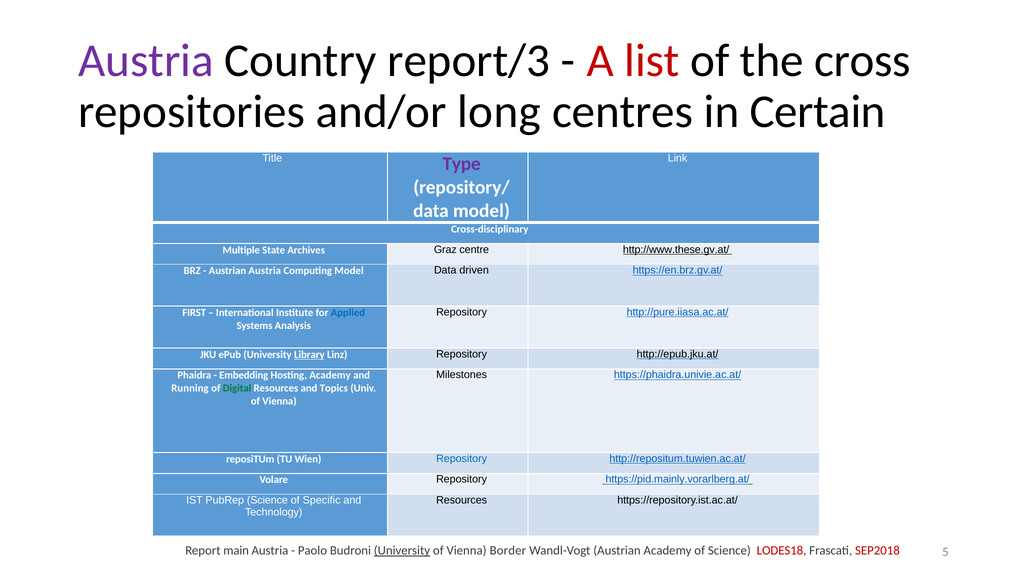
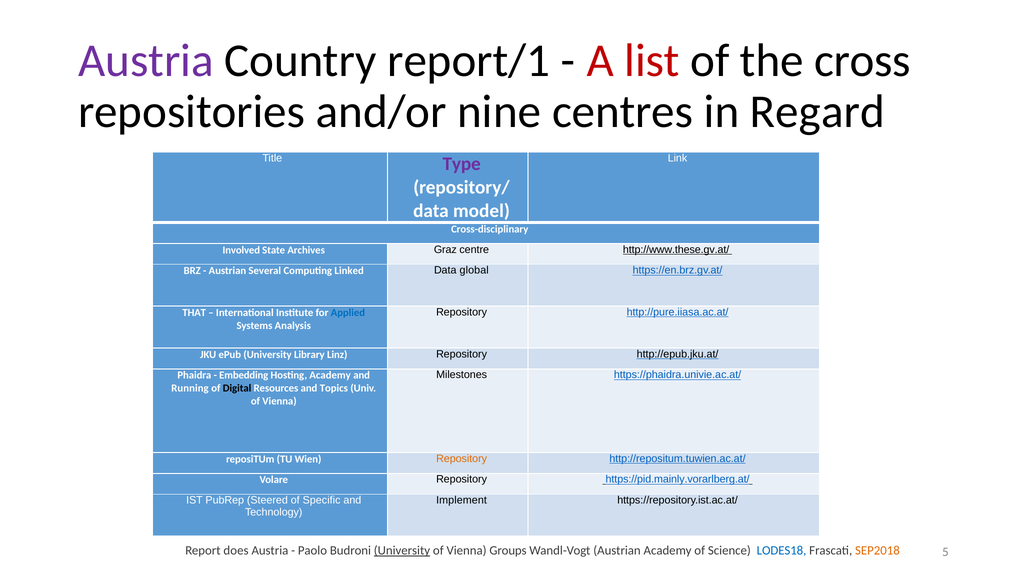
report/3: report/3 -> report/1 (469, 61)
long: long -> nine (499, 112)
Certain: Certain -> Regard (817, 112)
Multiple: Multiple -> Involved (241, 250)
Austrian Austria: Austria -> Several (265, 271)
Computing Model: Model -> Linked (349, 271)
driven: driven -> global (474, 270)
FIRST: FIRST -> THAT (194, 313)
Library underline: present -> none (309, 354)
Digital colour: green -> black (237, 388)
Repository colour: blue -> orange (462, 458)
PubRep Science: Science -> Steered (267, 500)
Resources: Resources -> Implement (462, 500)
main: main -> does (236, 550)
Border: Border -> Groups (508, 550)
LODES18 colour: red -> blue (782, 550)
SEP2018 colour: red -> orange (877, 550)
